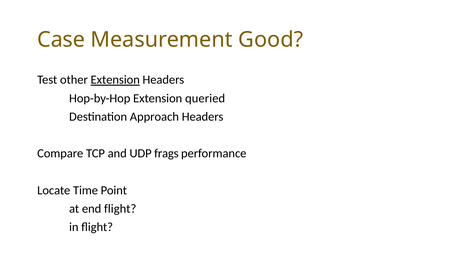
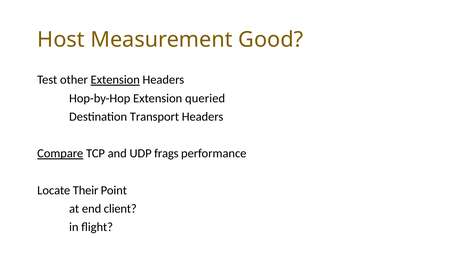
Case: Case -> Host (61, 40)
Approach: Approach -> Transport (154, 117)
Compare underline: none -> present (60, 153)
Time: Time -> Their (86, 190)
end flight: flight -> client (120, 209)
